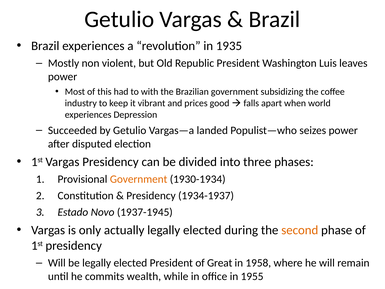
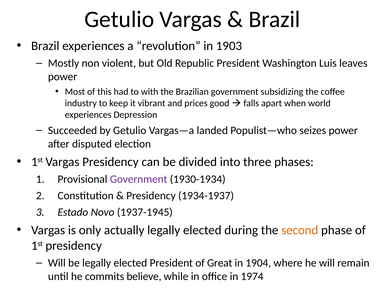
1935: 1935 -> 1903 (229, 46)
Government colour: orange -> purple (139, 179)
1958: 1958 -> 1904 (258, 263)
wealth: wealth -> believe (144, 276)
1955: 1955 -> 1974 (252, 276)
